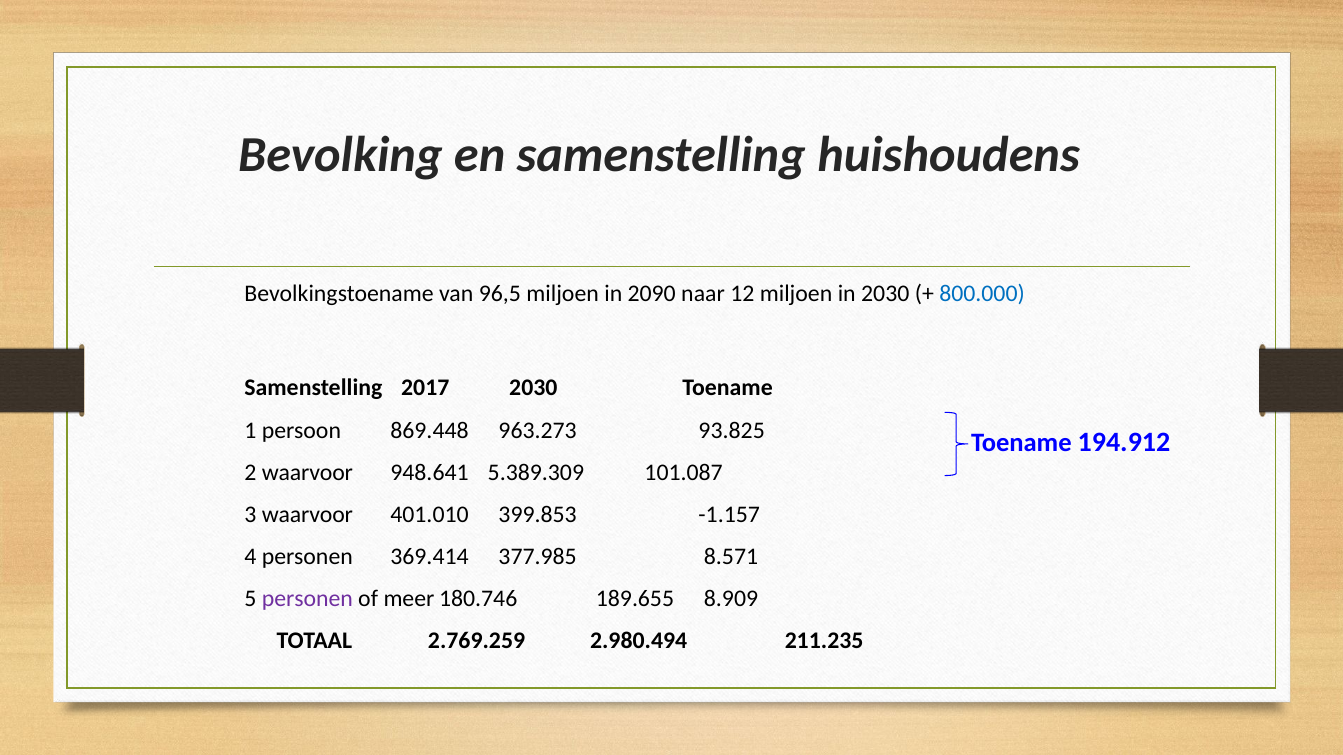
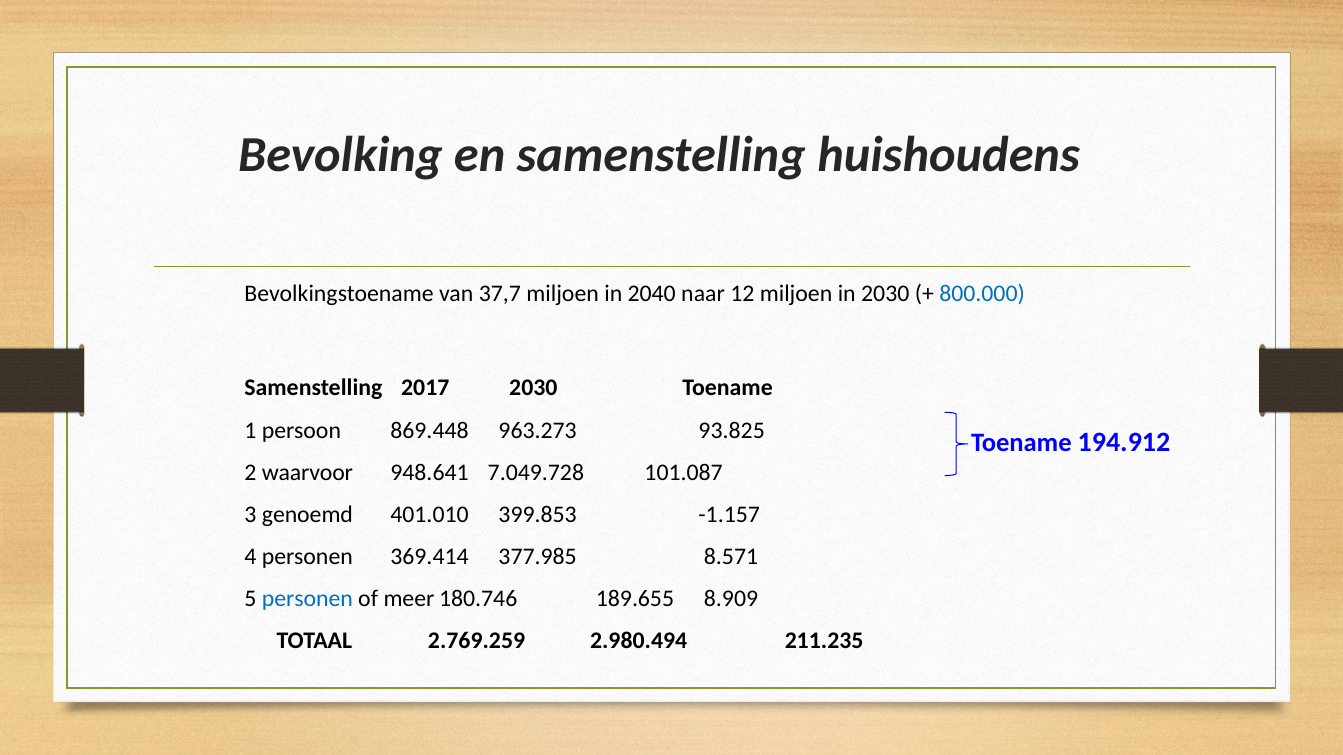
96,5: 96,5 -> 37,7 (500, 294)
2090: 2090 -> 2040 (652, 294)
5.389.309: 5.389.309 -> 7.049.728 (536, 473)
3 waarvoor: waarvoor -> genoemd (307, 515)
personen colour: purple -> blue (307, 599)
